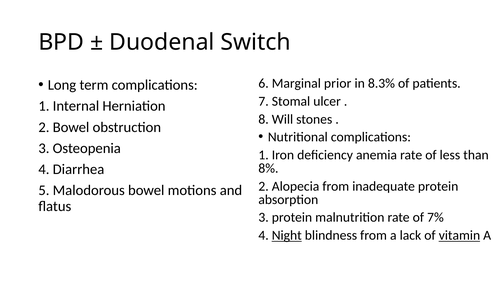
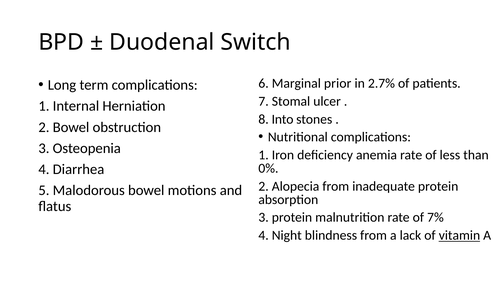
8.3%: 8.3% -> 2.7% (381, 83)
Will: Will -> Into (283, 119)
8%: 8% -> 0% (268, 168)
Night underline: present -> none (287, 235)
